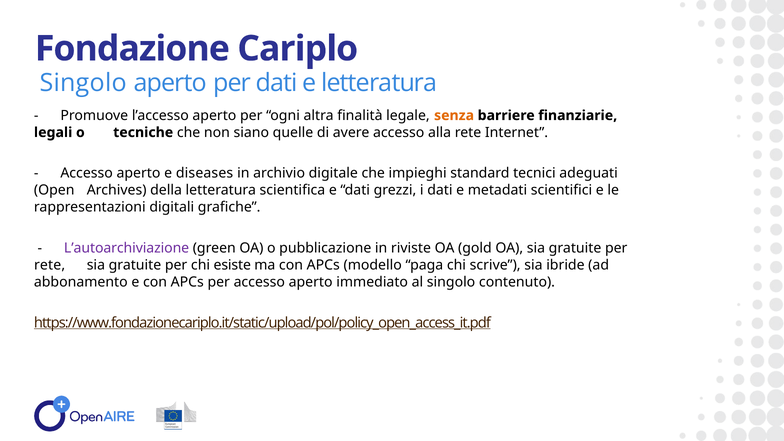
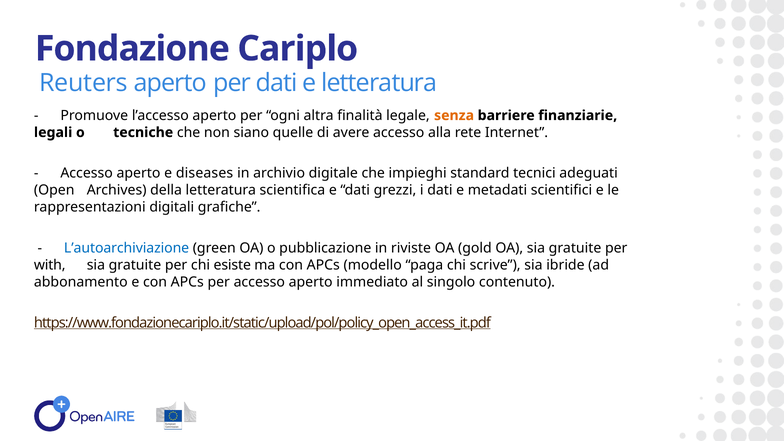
Singolo: Singolo -> Reuters (83, 83)
L’autoarchiviazione colour: purple -> blue (127, 248)
rete: rete -> with (50, 265)
